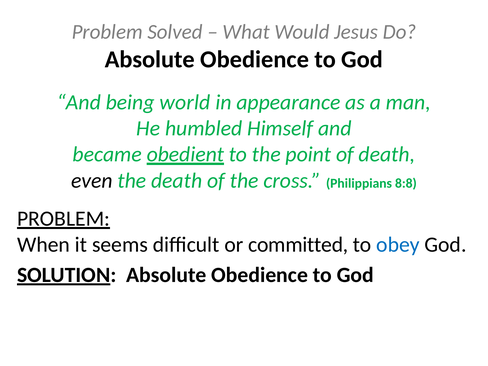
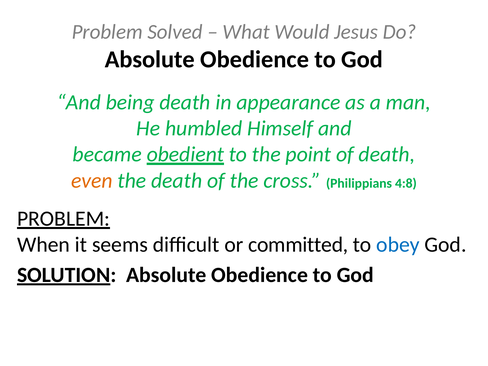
being world: world -> death (185, 102)
even colour: black -> orange (92, 181)
8:8: 8:8 -> 4:8 (406, 183)
